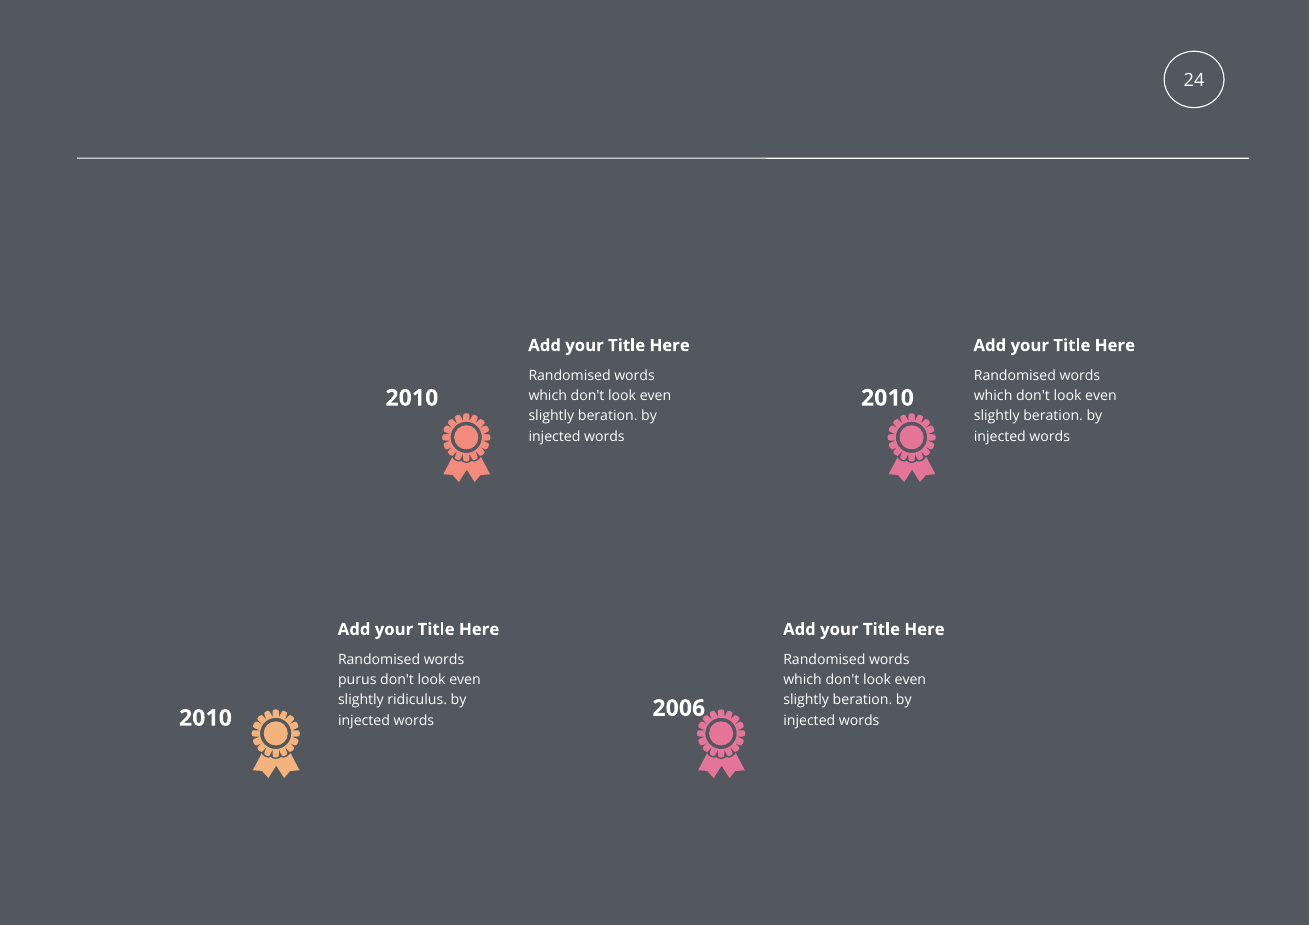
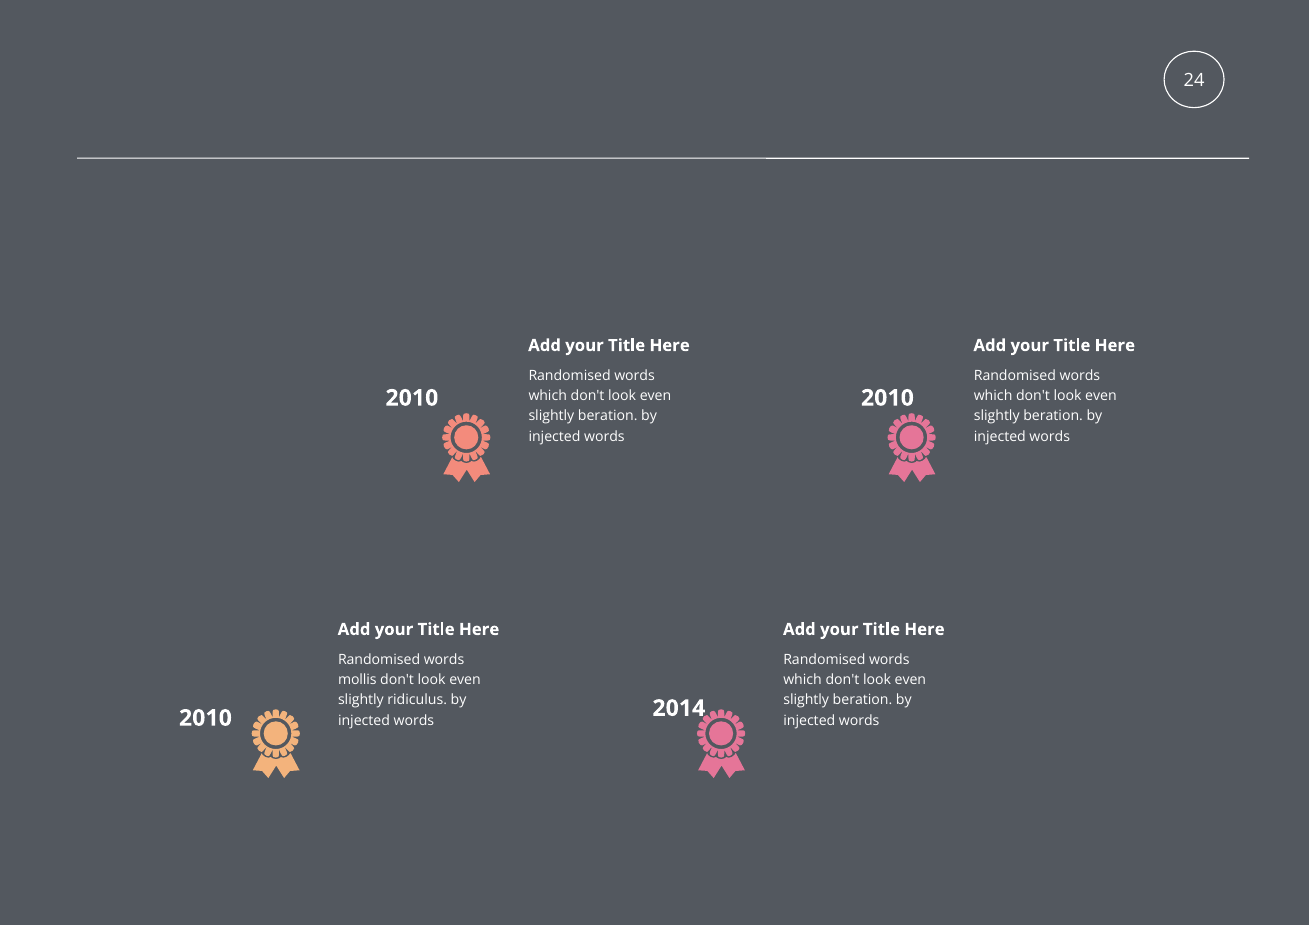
purus: purus -> mollis (357, 680)
2006: 2006 -> 2014 (679, 708)
